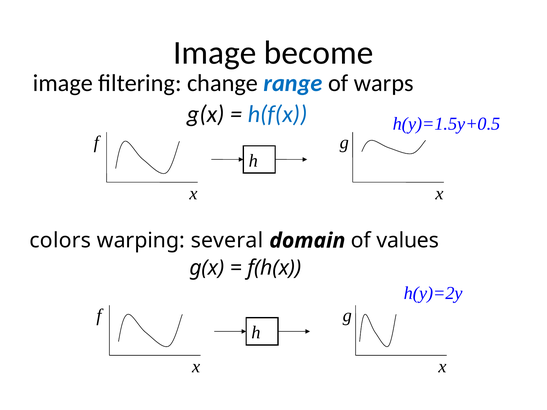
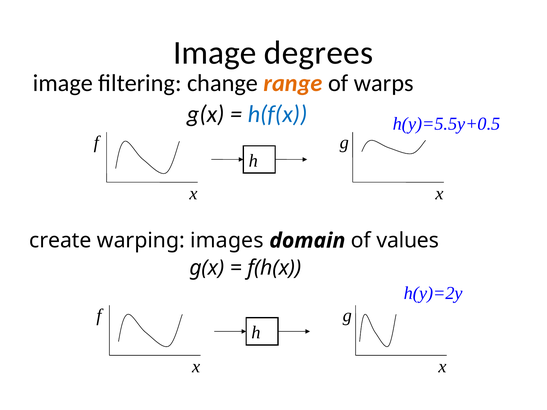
become: become -> degrees (319, 53)
range colour: blue -> orange (293, 83)
h(y)=1.5y+0.5: h(y)=1.5y+0.5 -> h(y)=5.5y+0.5 (447, 124)
colors: colors -> create (60, 241)
several: several -> images (227, 241)
